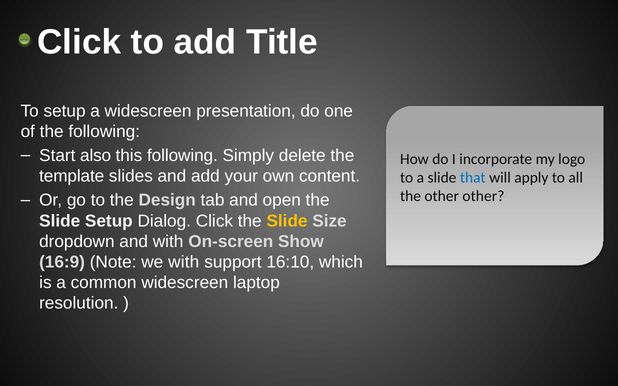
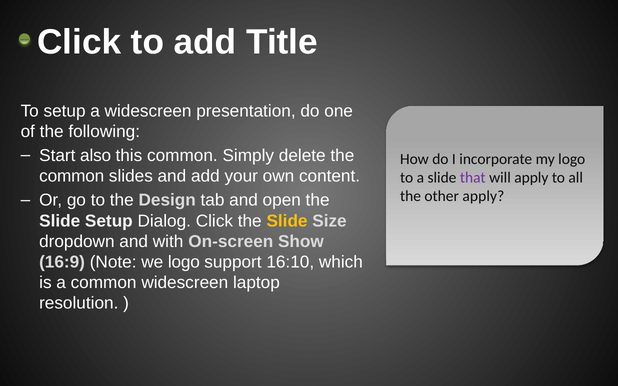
this following: following -> common (182, 156)
template: template -> common (72, 176)
that colour: blue -> purple (473, 178)
other other: other -> apply (483, 196)
we with: with -> logo (184, 262)
